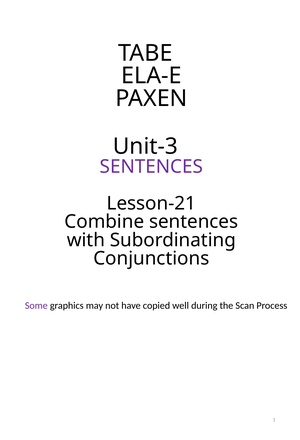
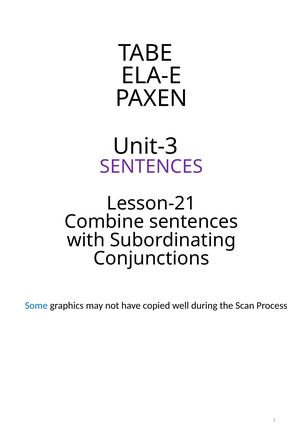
Some colour: purple -> blue (36, 306)
